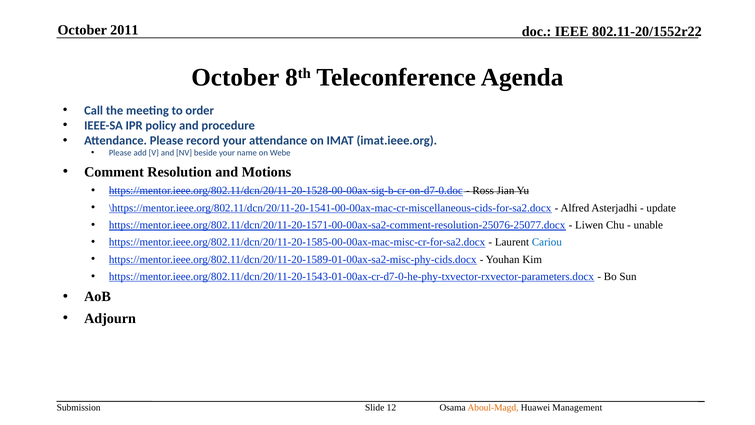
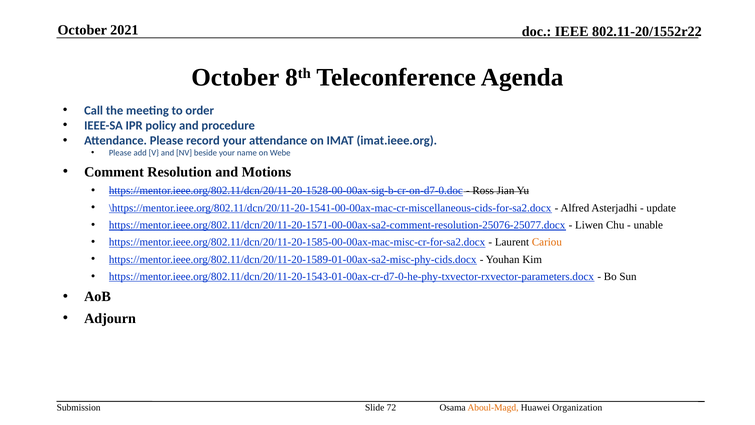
2011: 2011 -> 2021 (124, 30)
Cariou colour: blue -> orange (547, 242)
12: 12 -> 72 (391, 407)
Management: Management -> Organization (577, 407)
